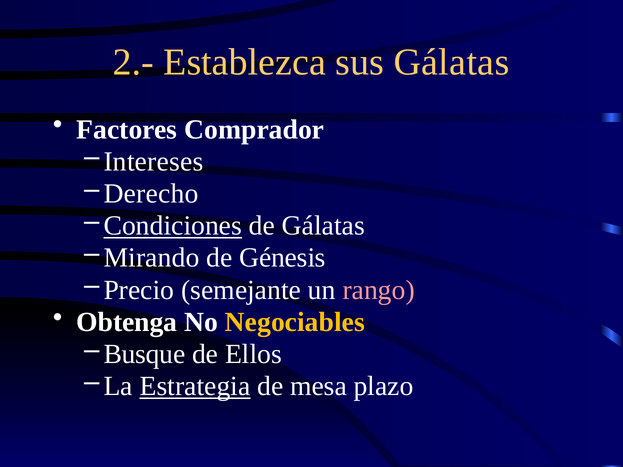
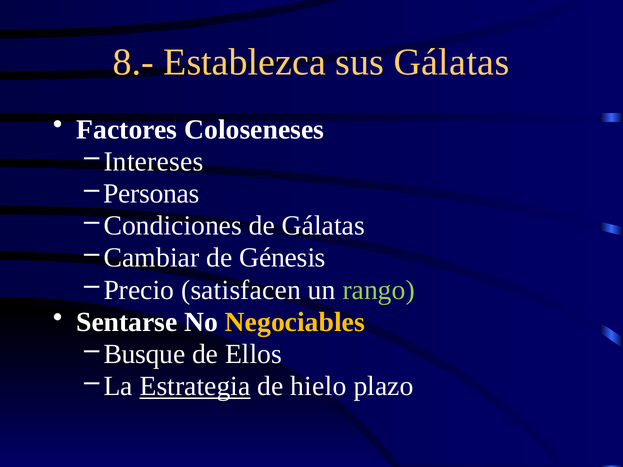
2.-: 2.- -> 8.- (133, 62)
Comprador: Comprador -> Coloseneses (254, 129)
Derecho: Derecho -> Personas (151, 194)
Condiciones underline: present -> none (173, 226)
Mirando: Mirando -> Cambiar (152, 258)
semejante: semejante -> satisfacen (241, 290)
rango colour: pink -> light green (379, 290)
Obtenga: Obtenga -> Sentarse (127, 322)
mesa: mesa -> hielo (318, 387)
